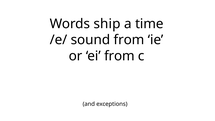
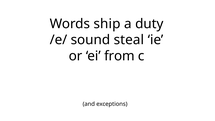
time: time -> duty (149, 24)
sound from: from -> steal (129, 40)
